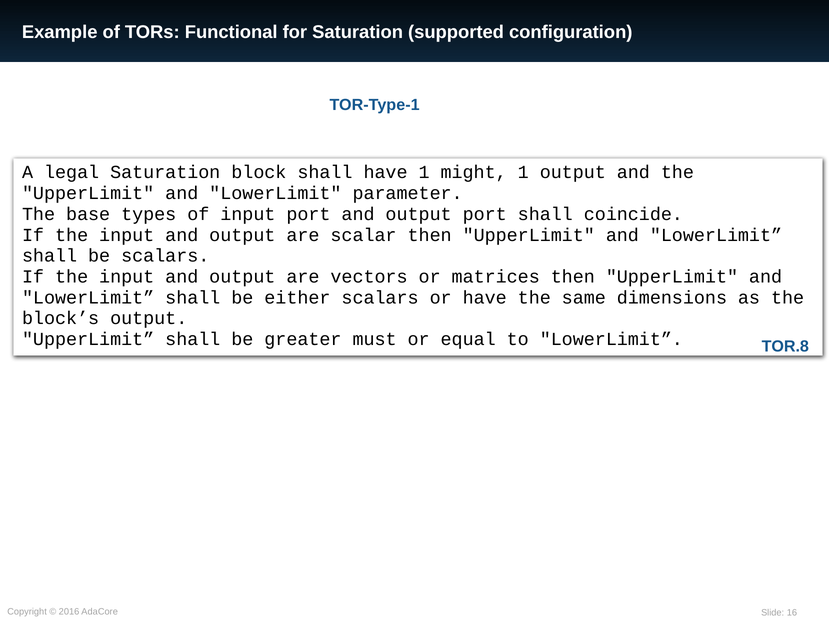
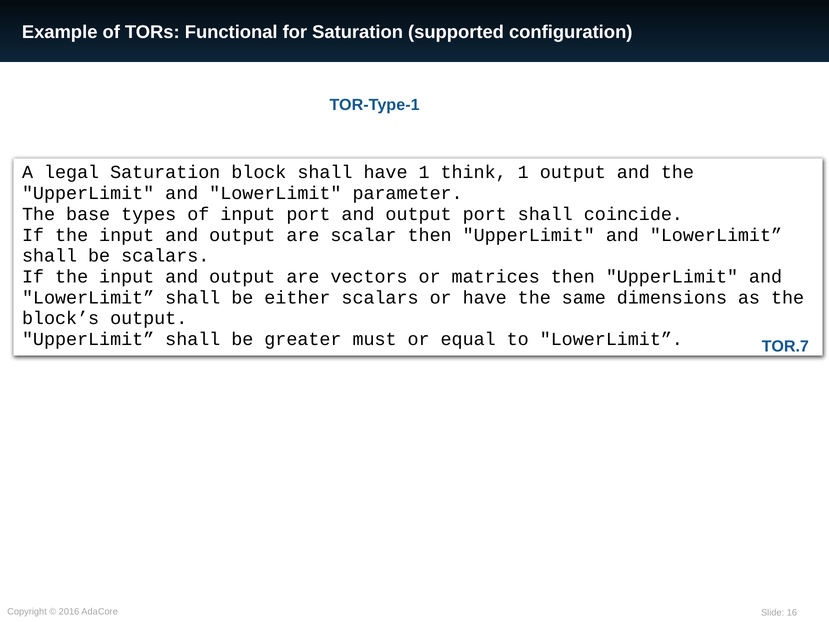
might: might -> think (474, 172)
TOR.8: TOR.8 -> TOR.7 (785, 346)
